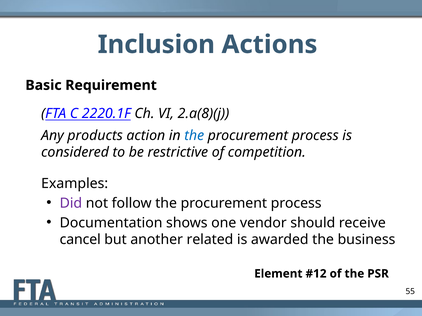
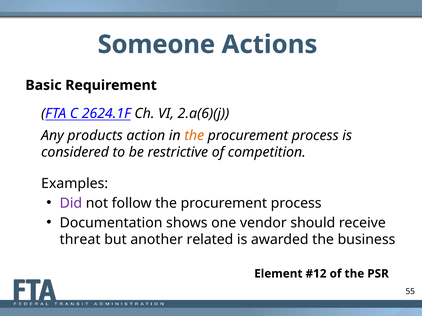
Inclusion: Inclusion -> Someone (156, 45)
2220.1F: 2220.1F -> 2624.1F (106, 114)
2.a(8)(j: 2.a(8)(j -> 2.a(6)(j (203, 114)
the colour: blue -> orange (194, 136)
cancel: cancel -> threat (80, 240)
